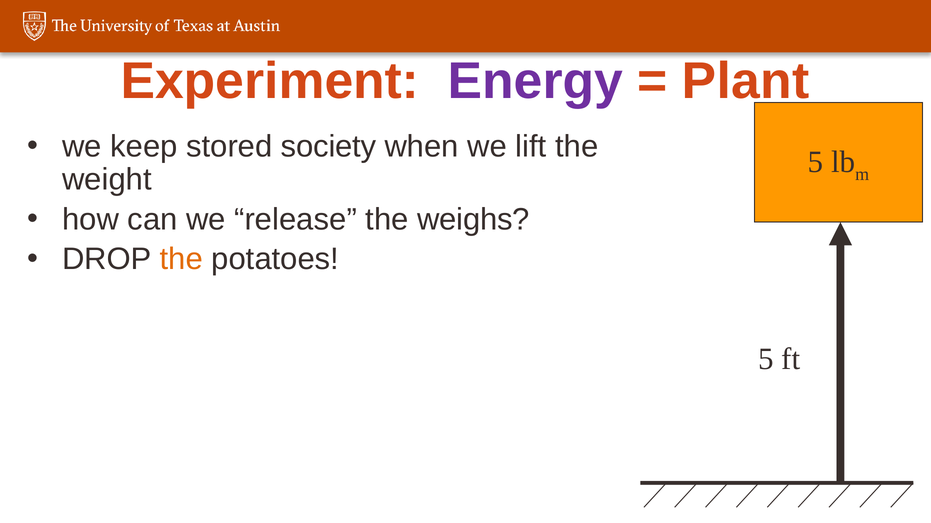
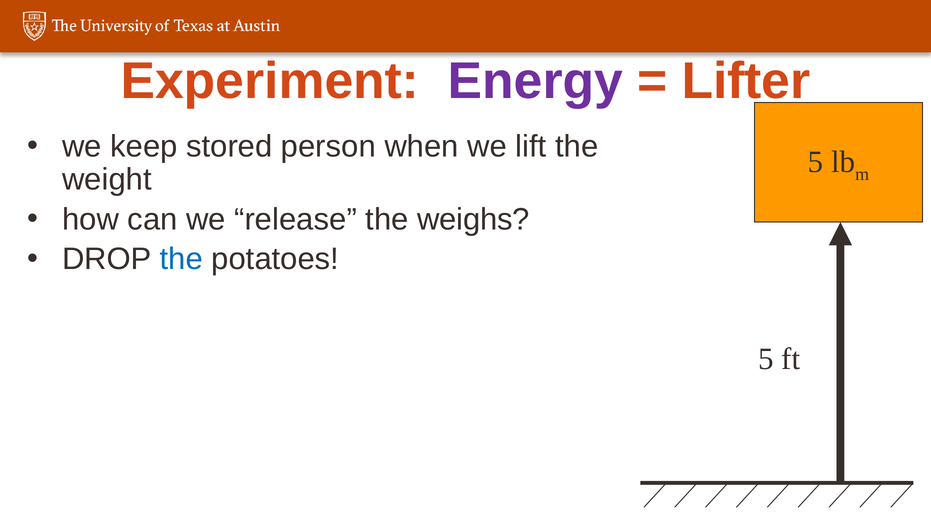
Plant: Plant -> Lifter (746, 81)
society: society -> person (328, 146)
the colour: orange -> blue (181, 259)
